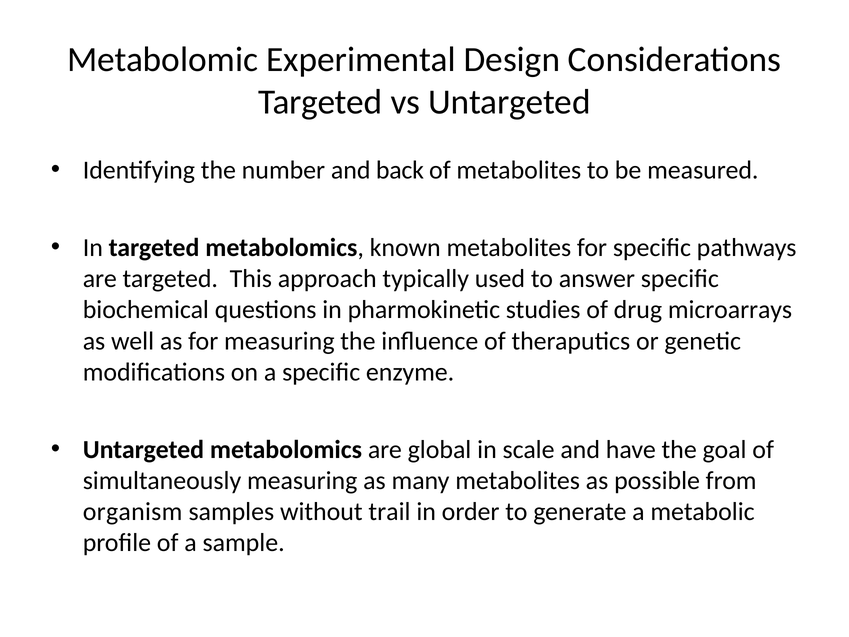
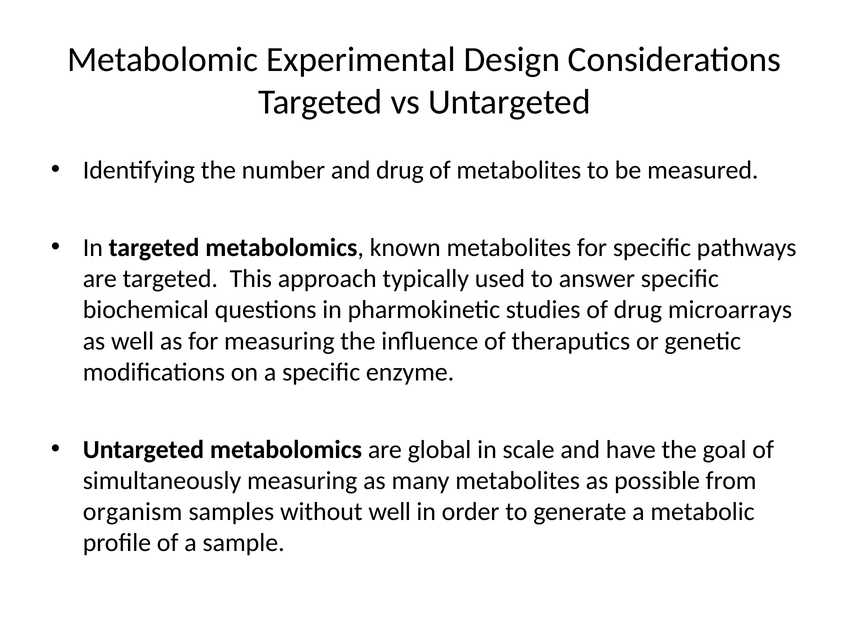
and back: back -> drug (400, 170)
without trail: trail -> well (390, 512)
